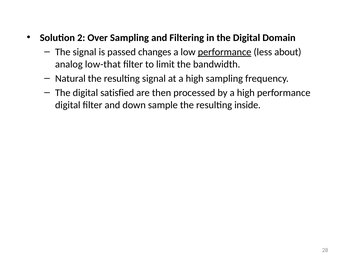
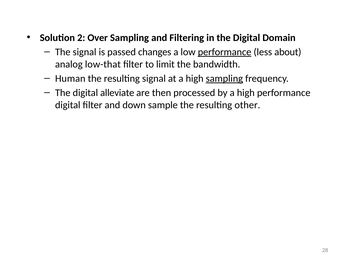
Natural: Natural -> Human (70, 78)
sampling underline: none -> present (224, 78)
satisfied: satisfied -> alleviate (117, 93)
inside: inside -> other (247, 105)
